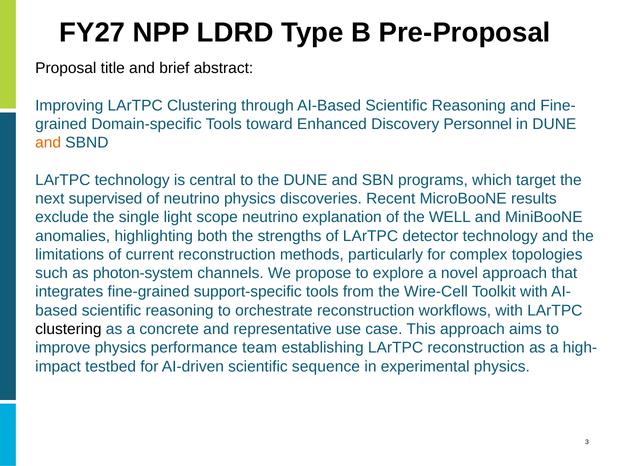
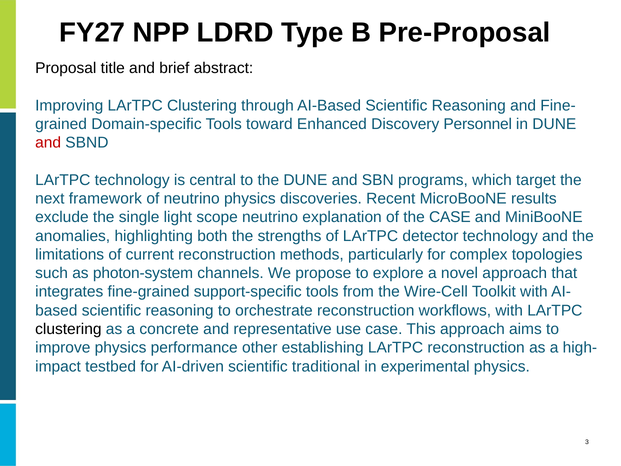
and colour: orange -> red (48, 143)
supervised: supervised -> framework (105, 199)
the WELL: WELL -> CASE (450, 217)
team: team -> other (260, 348)
sequence: sequence -> traditional (326, 366)
